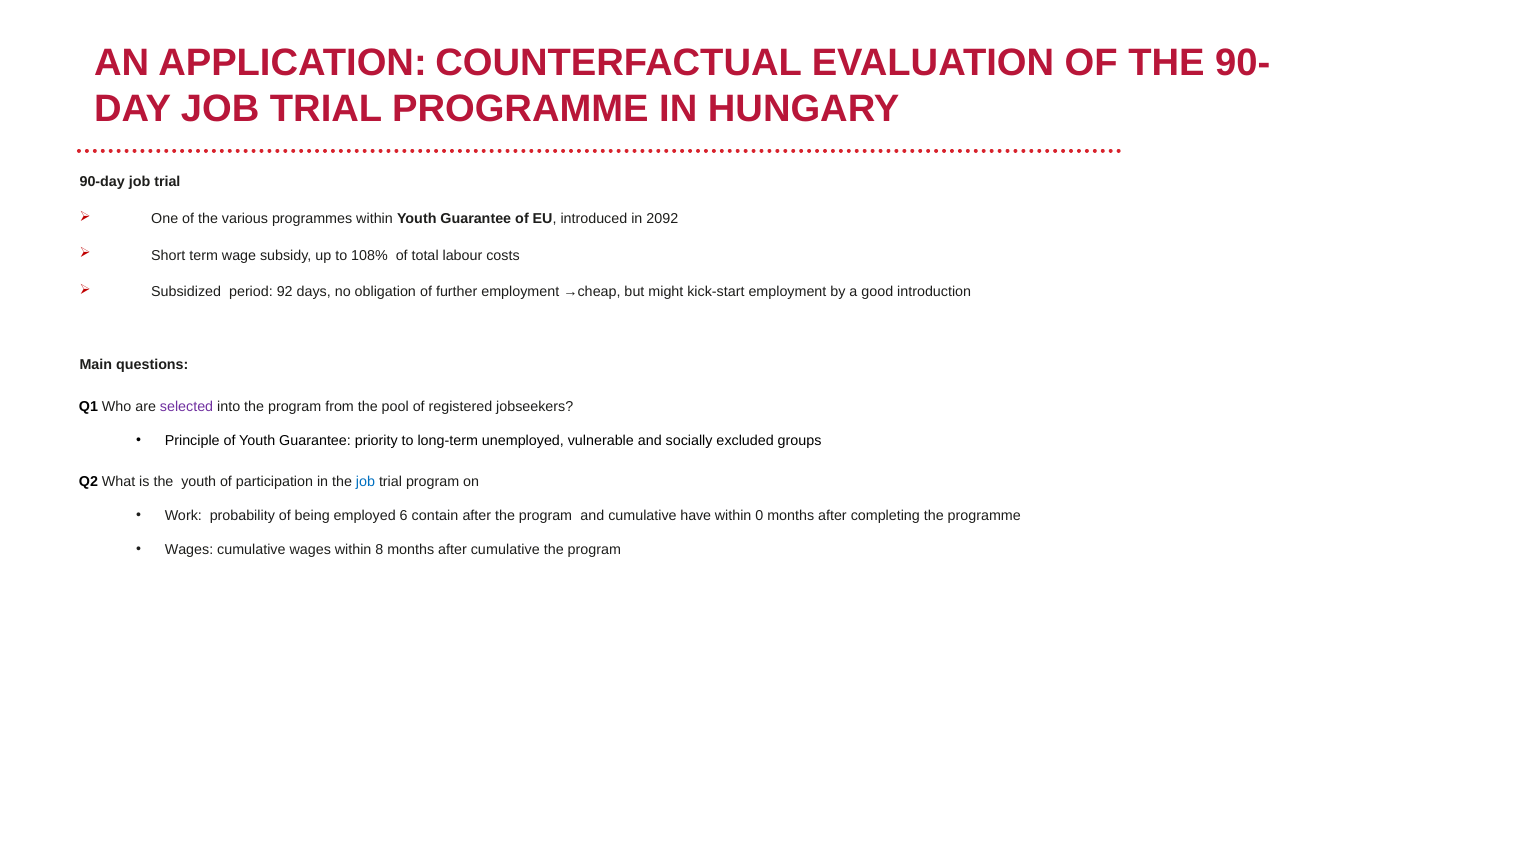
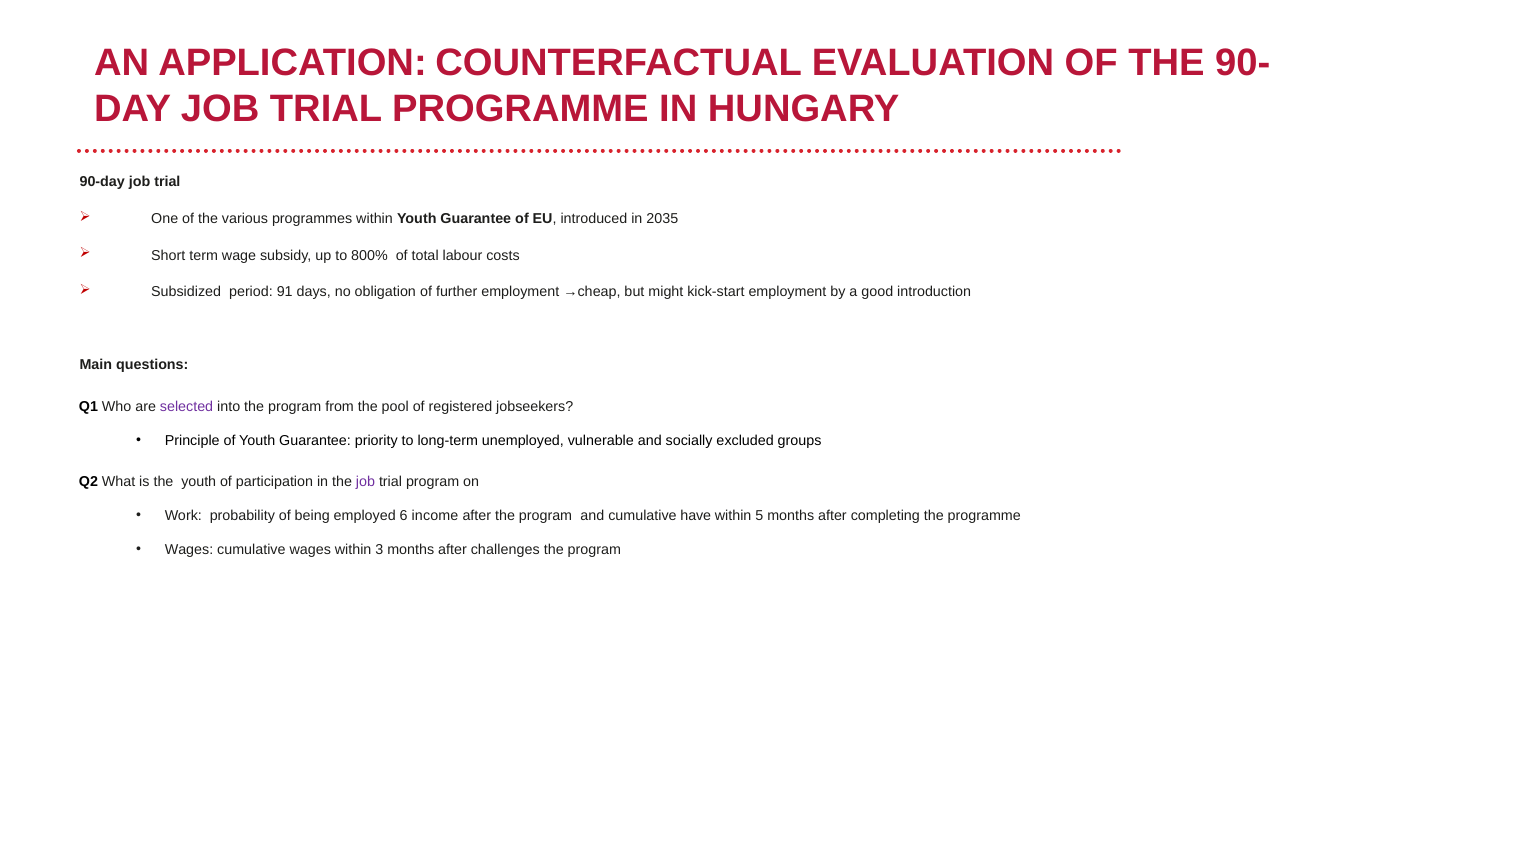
2092: 2092 -> 2035 (662, 219)
108%: 108% -> 800% (370, 255)
92: 92 -> 91 (285, 292)
job colour: blue -> purple (366, 482)
contain: contain -> income (435, 516)
0: 0 -> 5 (759, 516)
8: 8 -> 3 (379, 549)
after cumulative: cumulative -> challenges (505, 549)
